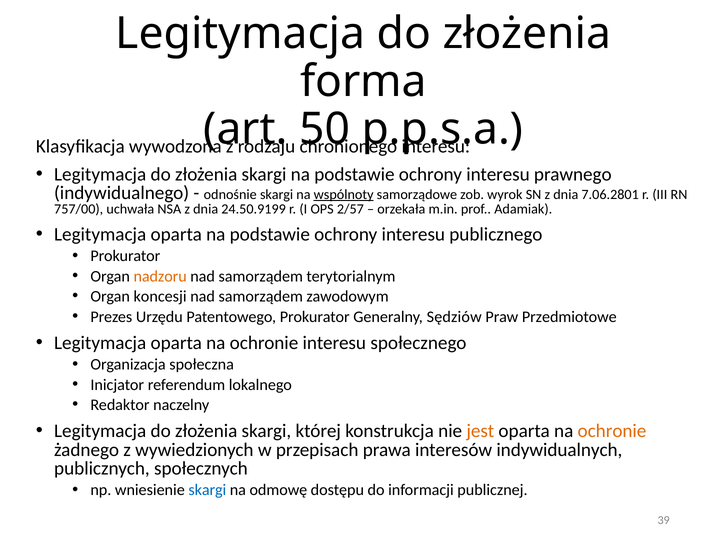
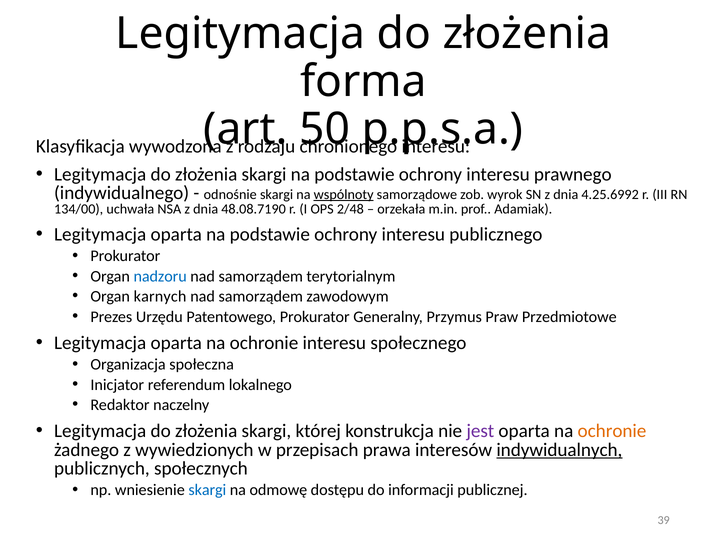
7.06.2801: 7.06.2801 -> 4.25.6992 (610, 195)
757/00: 757/00 -> 134/00 (79, 209)
24.50.9199: 24.50.9199 -> 48.08.7190 (254, 209)
2/57: 2/57 -> 2/48 (350, 209)
nadzoru colour: orange -> blue (160, 276)
koncesji: koncesji -> karnych (160, 297)
Sędziów: Sędziów -> Przymus (454, 317)
jest colour: orange -> purple (480, 431)
indywidualnych underline: none -> present (559, 450)
